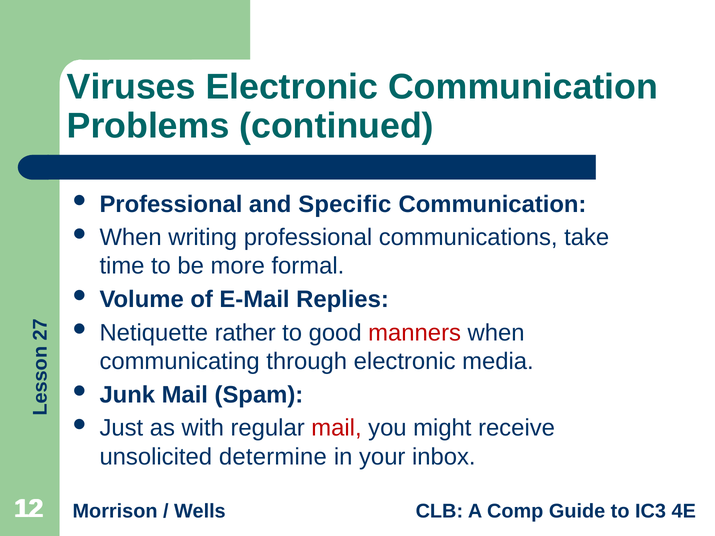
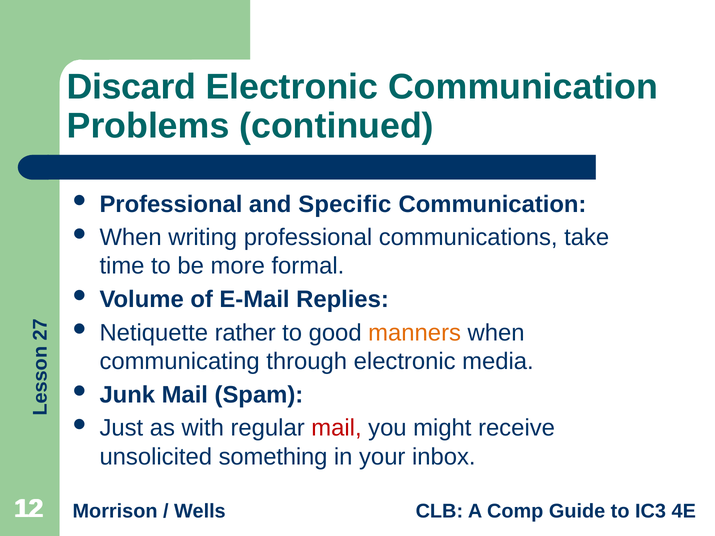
Viruses: Viruses -> Discard (131, 87)
manners colour: red -> orange (415, 333)
determine: determine -> something (273, 457)
